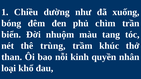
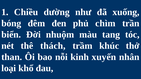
trùng: trùng -> thách (53, 46)
quyền: quyền -> xuyến (104, 57)
